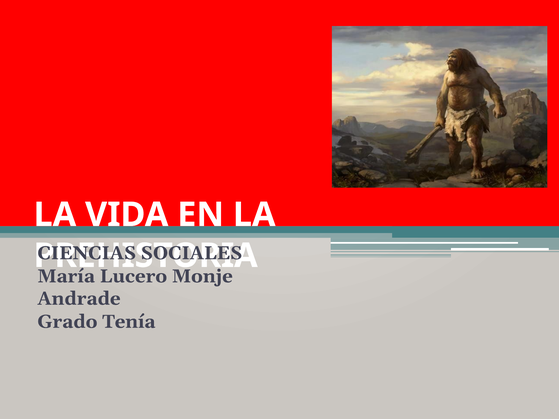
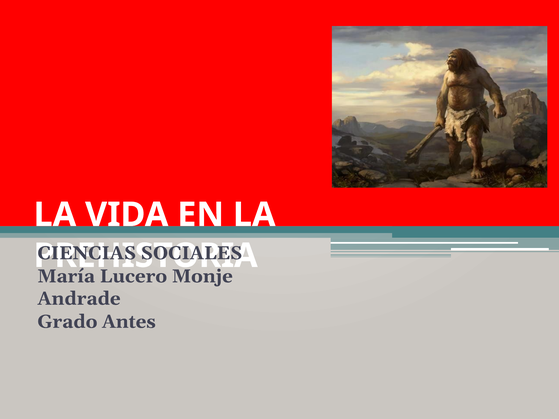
Tenía: Tenía -> Antes (129, 322)
